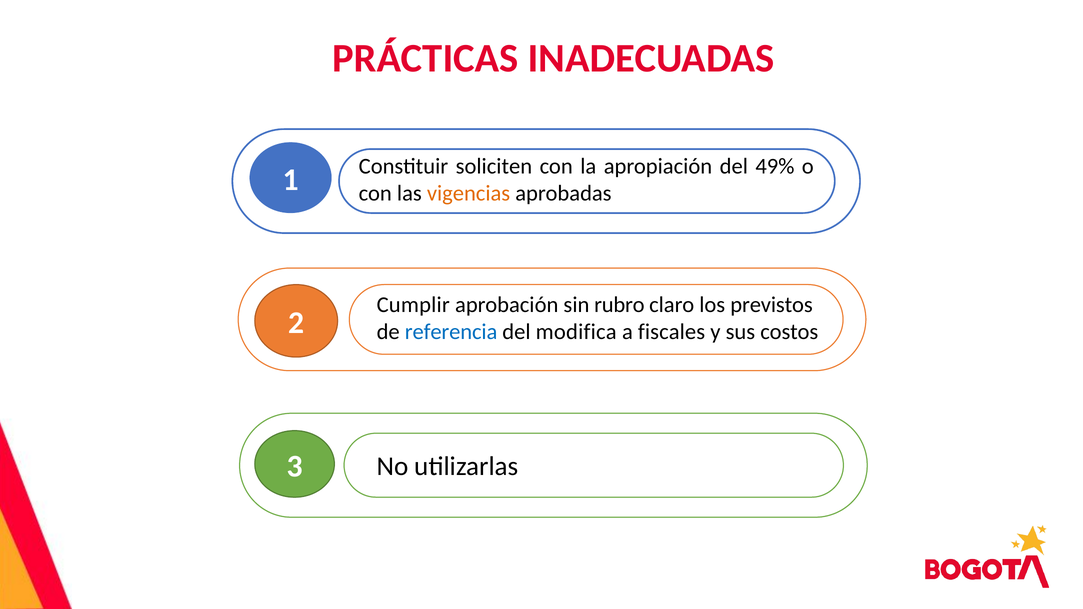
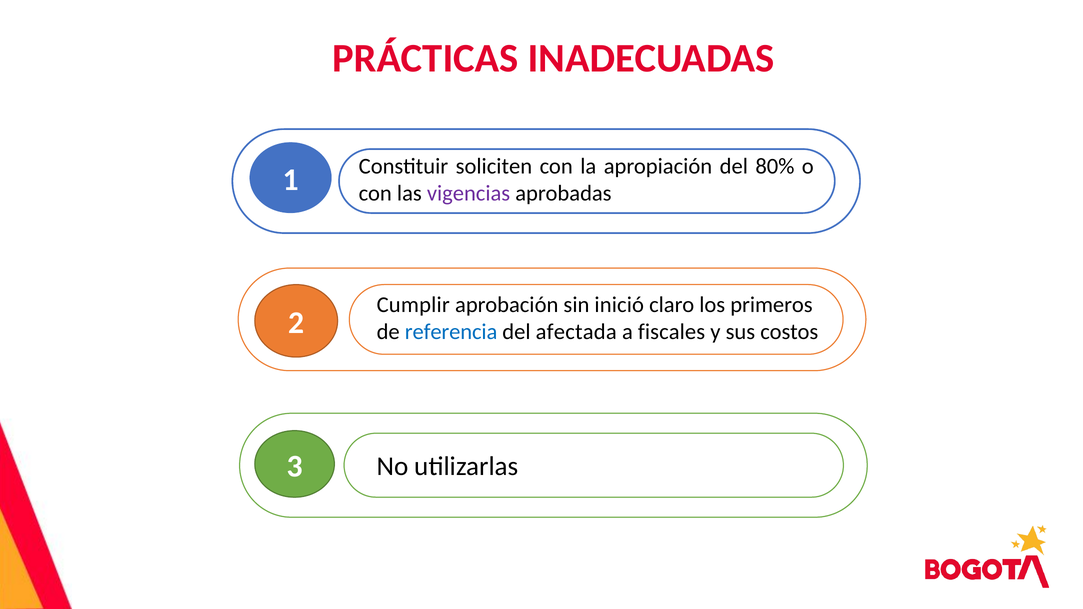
49%: 49% -> 80% (775, 166)
vigencias colour: orange -> purple (469, 193)
rubro: rubro -> inició (619, 305)
previstos: previstos -> primeros (771, 305)
modifica: modifica -> afectada (576, 332)
